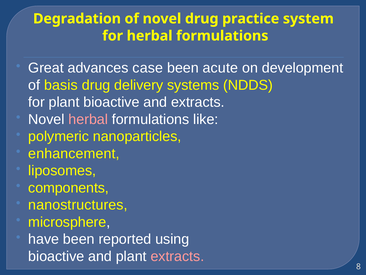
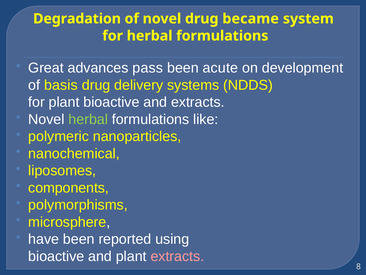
practice: practice -> became (251, 19)
case: case -> pass (148, 68)
herbal colour: pink -> light green (88, 119)
enhancement: enhancement -> nanochemical (74, 153)
nanostructures: nanostructures -> polymorphisms (78, 205)
